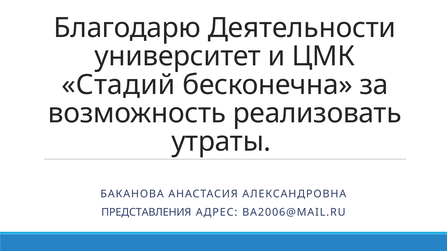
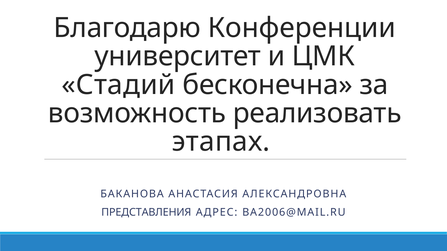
Деятельности: Деятельности -> Конференции (302, 28)
утраты: утраты -> этапах (221, 142)
